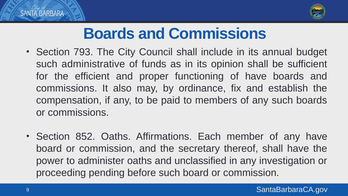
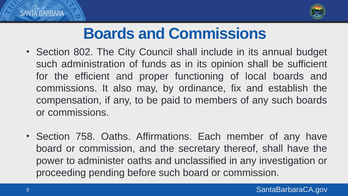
793: 793 -> 802 (83, 52)
administrative: administrative -> administration (93, 64)
of have: have -> local (256, 76)
852: 852 -> 758 (85, 136)
